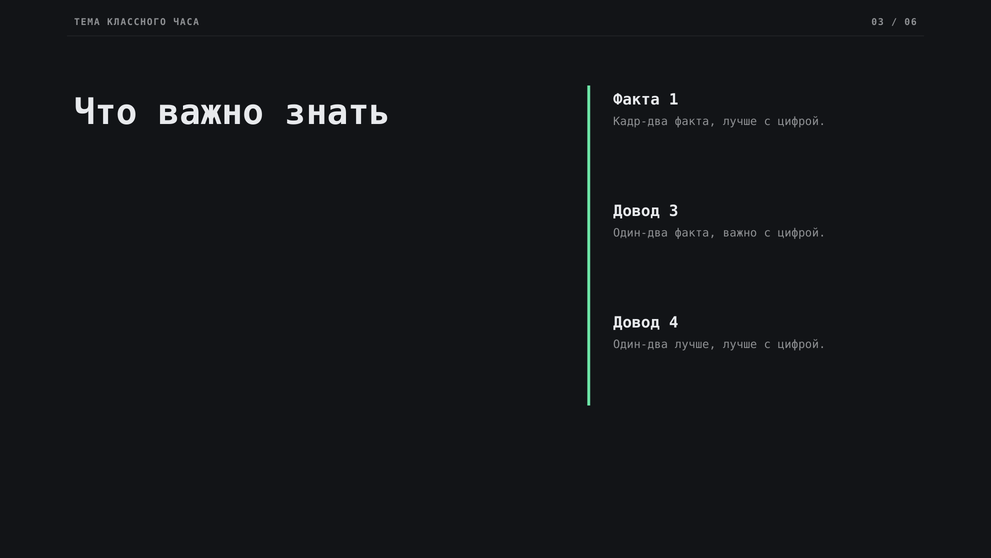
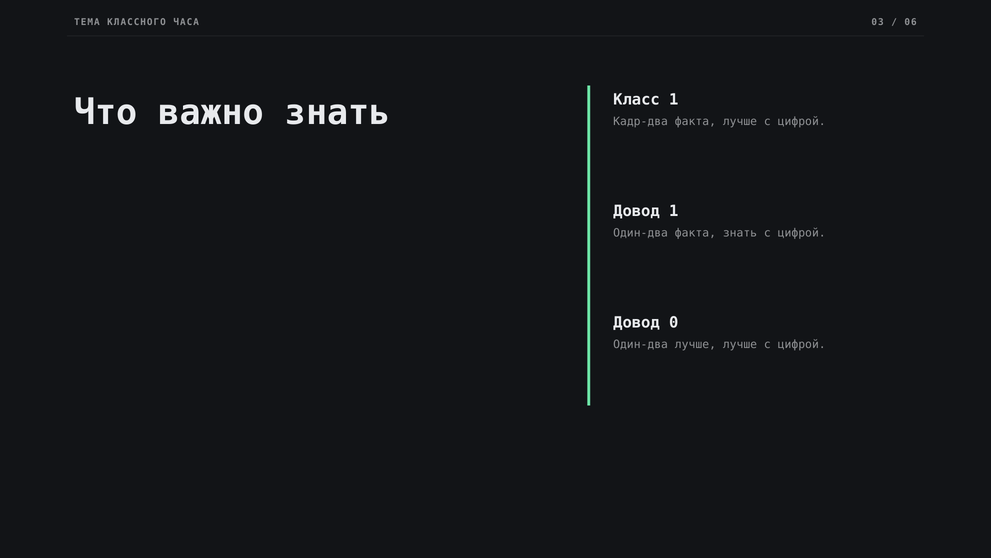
знать Факта: Факта -> Класс (637, 99)
Довод 3: 3 -> 1 (674, 211)
факта важно: важно -> знать (740, 233)
4: 4 -> 0 (674, 323)
